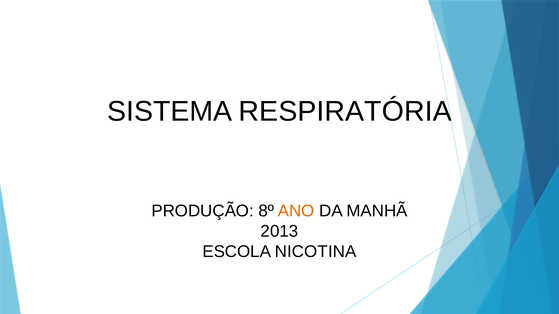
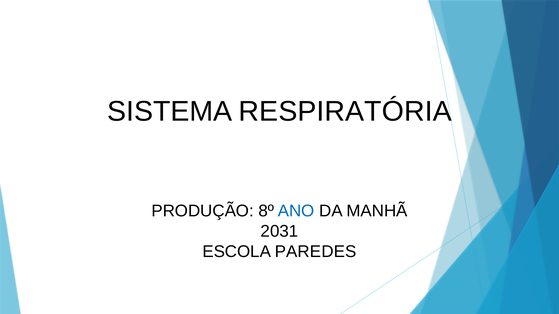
ANO colour: orange -> blue (296, 211)
2013: 2013 -> 2031 (279, 232)
NICOTINA: NICOTINA -> PAREDES (316, 252)
